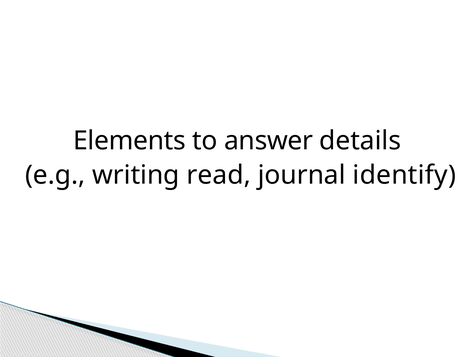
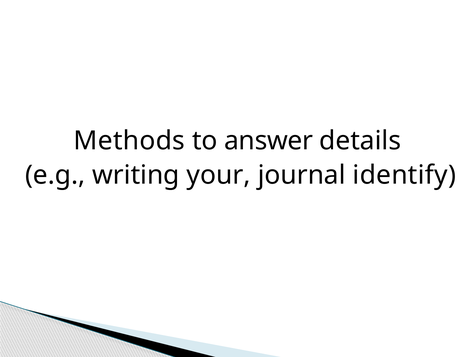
Elements: Elements -> Methods (129, 141)
read: read -> your (219, 175)
